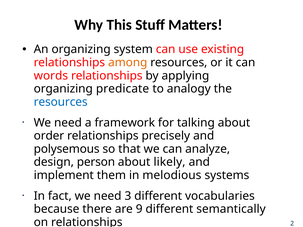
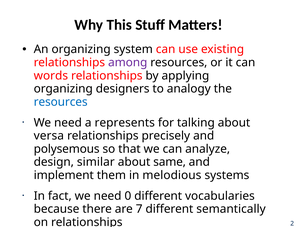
among colour: orange -> purple (128, 63)
predicate: predicate -> designers (123, 89)
framework: framework -> represents (125, 123)
order: order -> versa (49, 136)
person: person -> similar (96, 162)
likely: likely -> same (170, 162)
3: 3 -> 0 (128, 196)
9: 9 -> 7 (139, 209)
